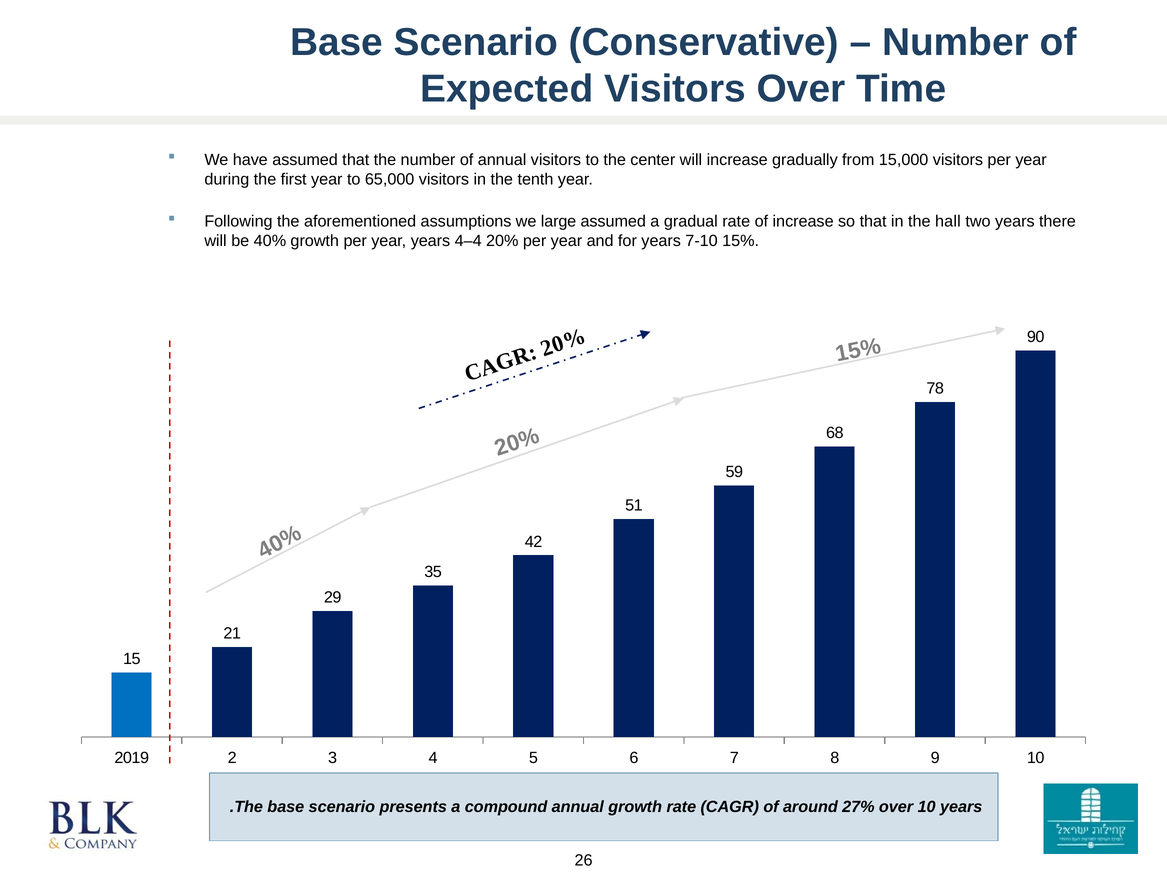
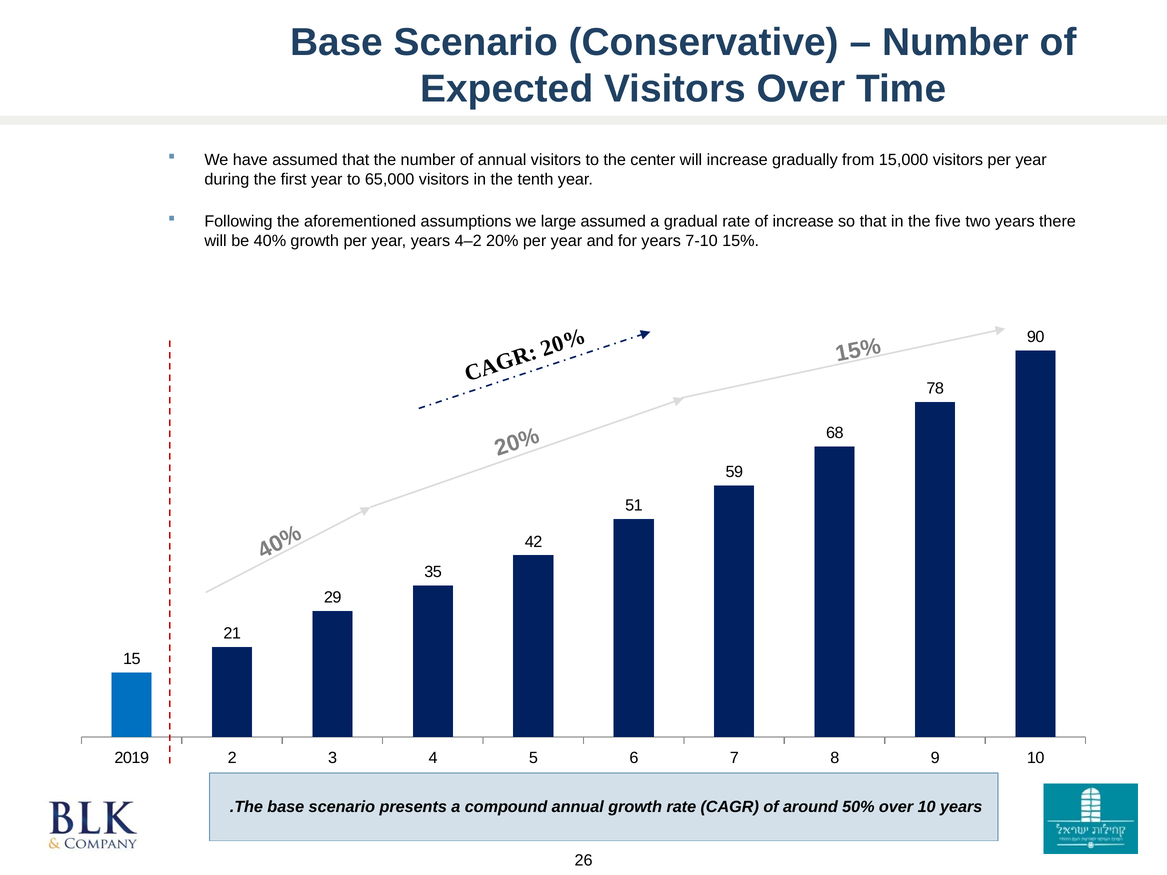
hall: hall -> five (948, 221)
4–4: 4–4 -> 4–2 (468, 241)
27%: 27% -> 50% (858, 807)
